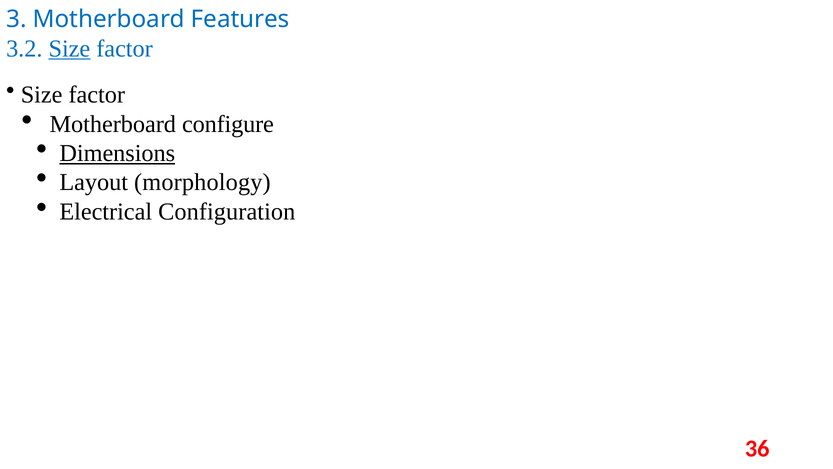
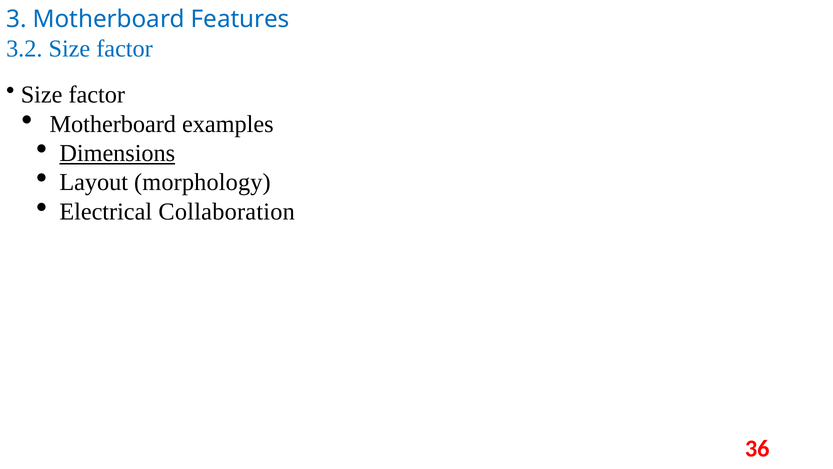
Size underline: present -> none (69, 49)
configure: configure -> examples (228, 124)
Configuration: Configuration -> Collaboration (227, 211)
